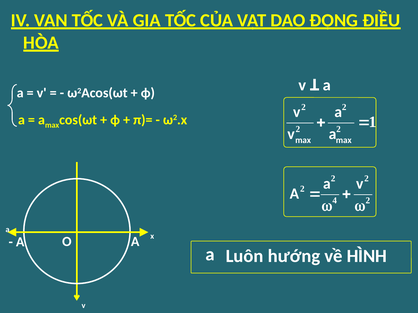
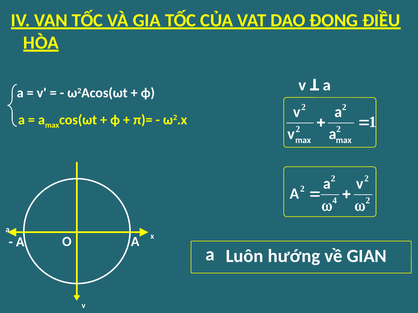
HÌNH: HÌNH -> GIAN (367, 256)
